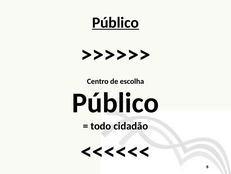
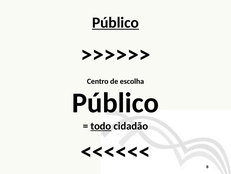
todo underline: none -> present (101, 126)
